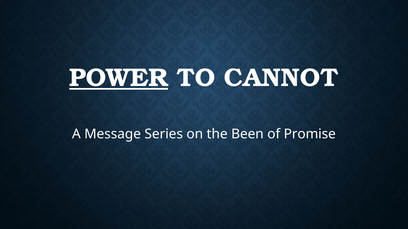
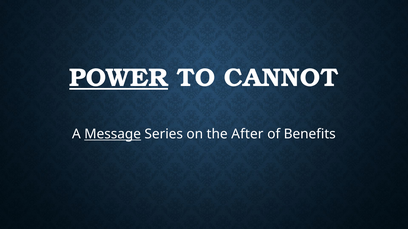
Message underline: none -> present (113, 134)
Been: Been -> After (247, 134)
Promise: Promise -> Benefits (310, 134)
